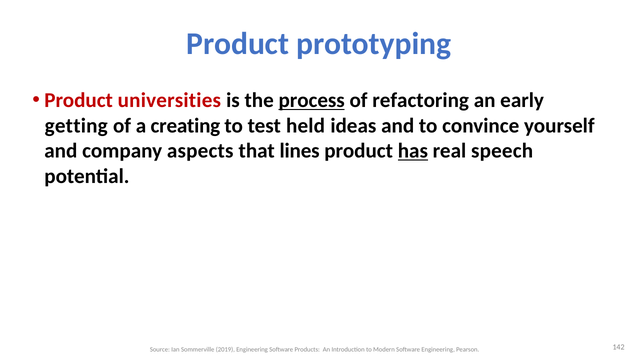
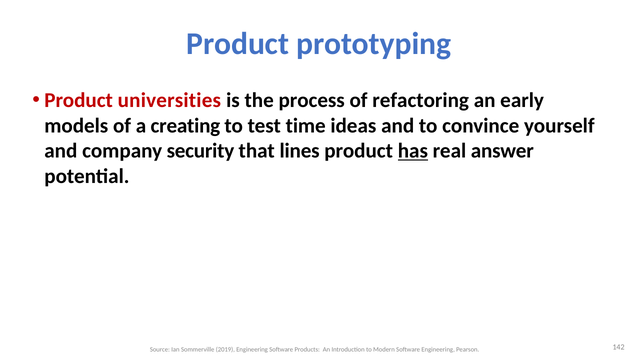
process underline: present -> none (312, 100)
getting: getting -> models (76, 126)
held: held -> time (306, 126)
aspects: aspects -> security (200, 151)
speech: speech -> answer (502, 151)
